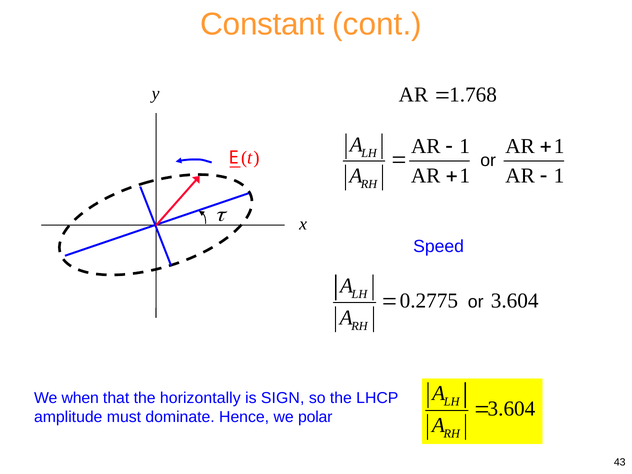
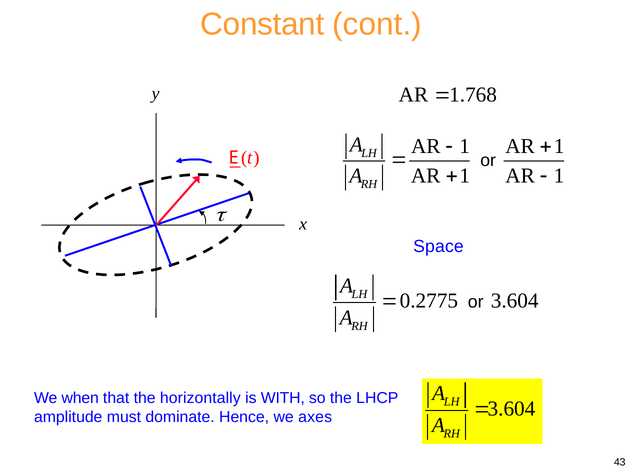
Speed: Speed -> Space (438, 246)
SIGN: SIGN -> WITH (283, 398)
polar: polar -> axes (315, 417)
